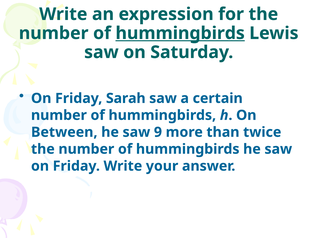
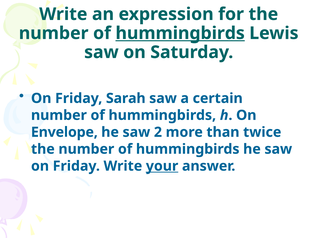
Between: Between -> Envelope (64, 132)
9: 9 -> 2 (158, 132)
your underline: none -> present (162, 166)
